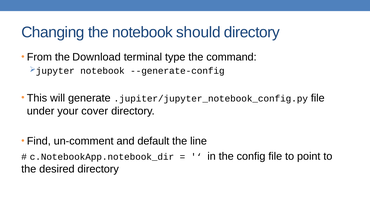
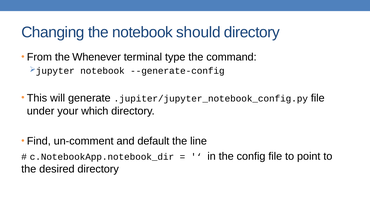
Download: Download -> Whenever (97, 57)
cover: cover -> which (95, 111)
